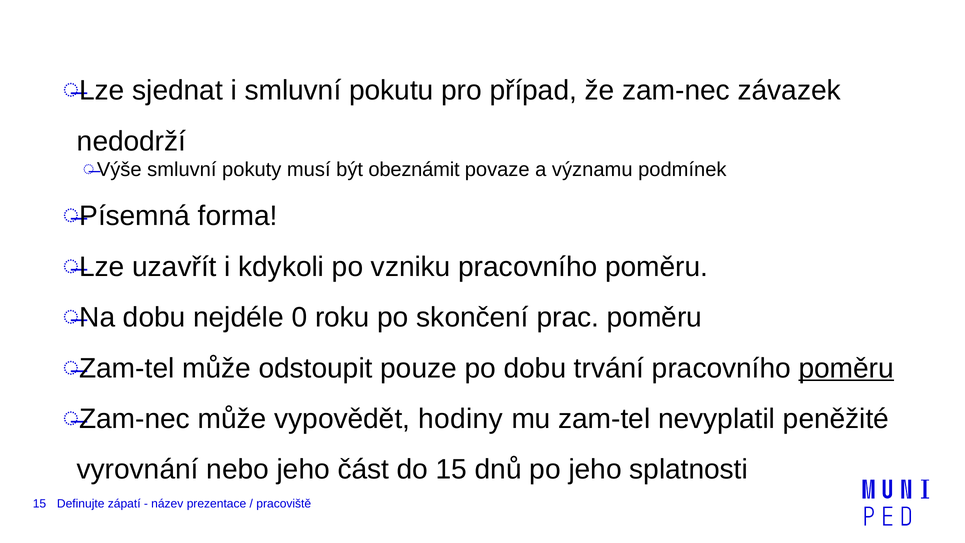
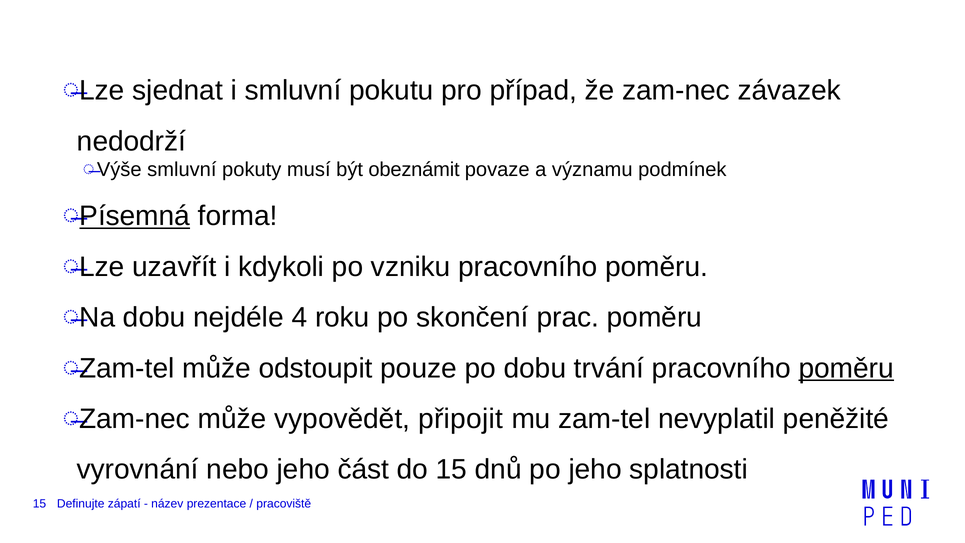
Písemná underline: none -> present (135, 216)
0: 0 -> 4 (299, 317)
hodiny: hodiny -> připojit (461, 419)
